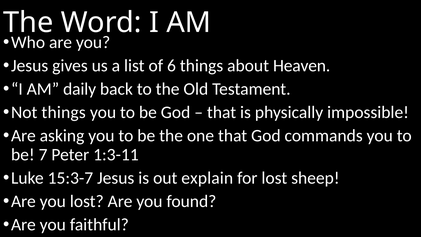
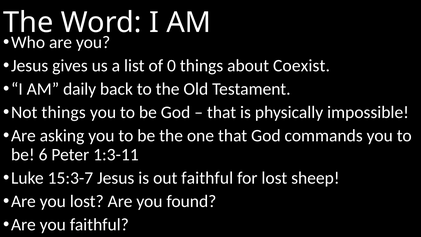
6: 6 -> 0 (172, 66)
Heaven: Heaven -> Coexist (301, 66)
7: 7 -> 6 (43, 155)
out explain: explain -> faithful (207, 178)
